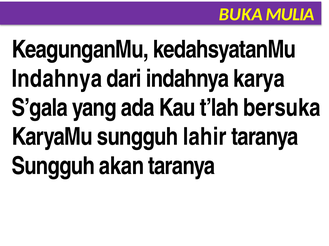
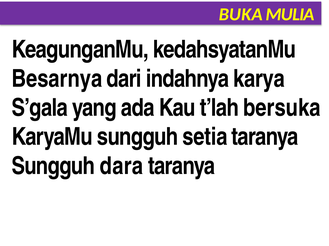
Indahnya: Indahnya -> Besarnya (57, 79)
lahir: lahir -> setia (205, 137)
akan: akan -> dara (121, 166)
